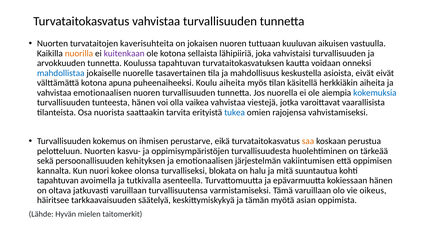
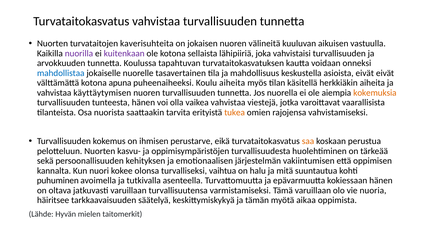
tuttuaan: tuttuaan -> välineitä (264, 44)
nuorilla colour: orange -> purple (79, 53)
vahvistaa emotionaalisen: emotionaalisen -> käyttäytymisen (102, 93)
kokemuksia colour: blue -> orange (375, 93)
tukea colour: blue -> orange (235, 112)
blokata: blokata -> vaihtua (223, 171)
tapahtuvan: tapahtuvan -> puhuminen (58, 180)
oikeus: oikeus -> nuoria (373, 190)
asian: asian -> aikaa (306, 200)
